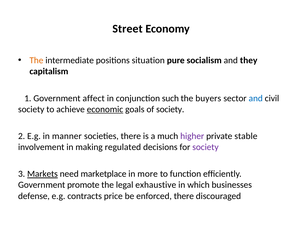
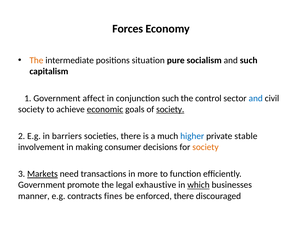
Street: Street -> Forces (128, 29)
and they: they -> such (249, 61)
buyers: buyers -> control (208, 98)
society underline: none -> present (170, 110)
manner: manner -> barriers (67, 136)
higher colour: purple -> blue (192, 136)
regulated: regulated -> consumer (123, 147)
society colour: purple -> orange (205, 147)
marketplace: marketplace -> transactions (103, 174)
which underline: none -> present (198, 185)
defense: defense -> manner (34, 196)
price: price -> fines (113, 196)
